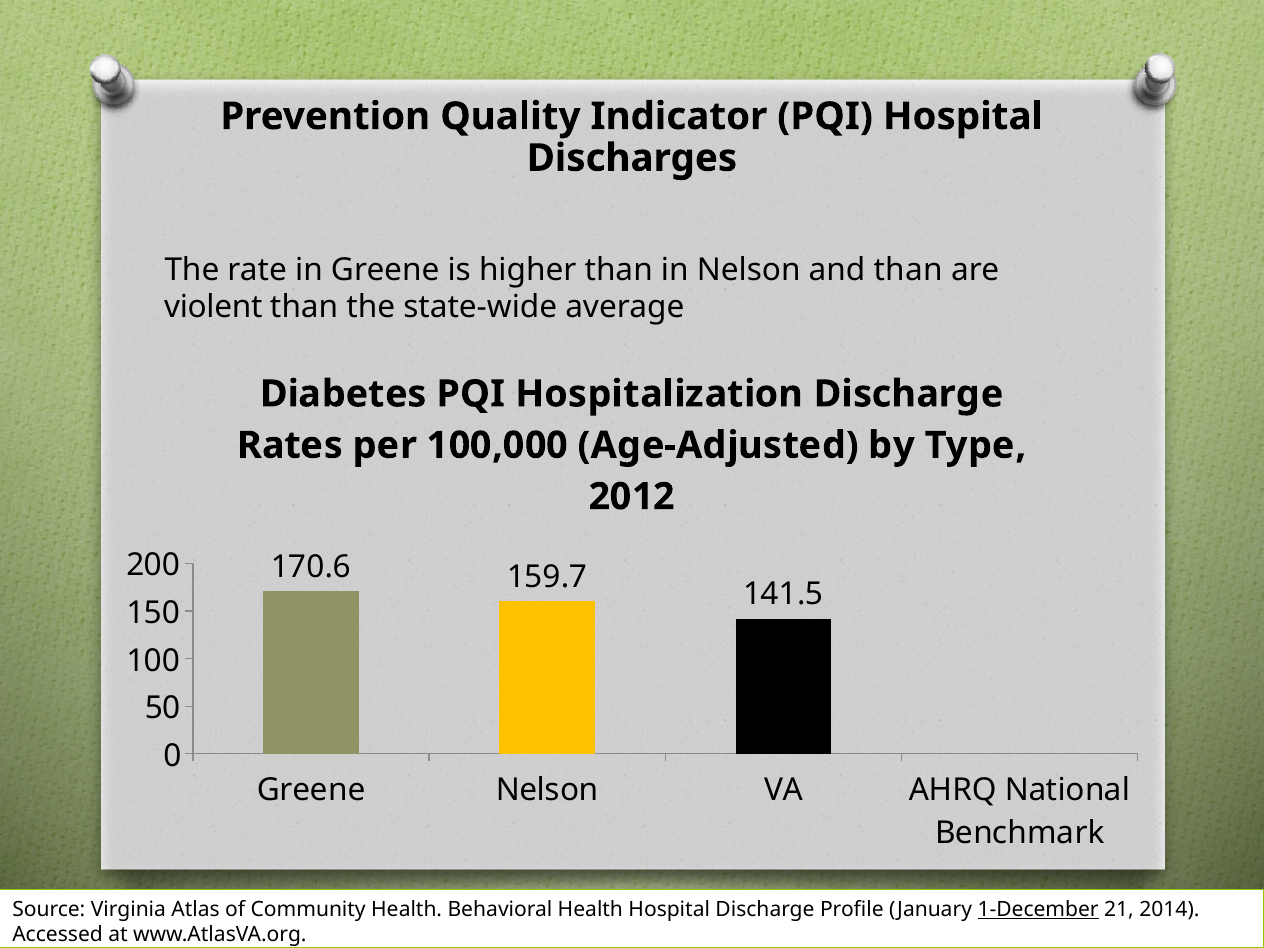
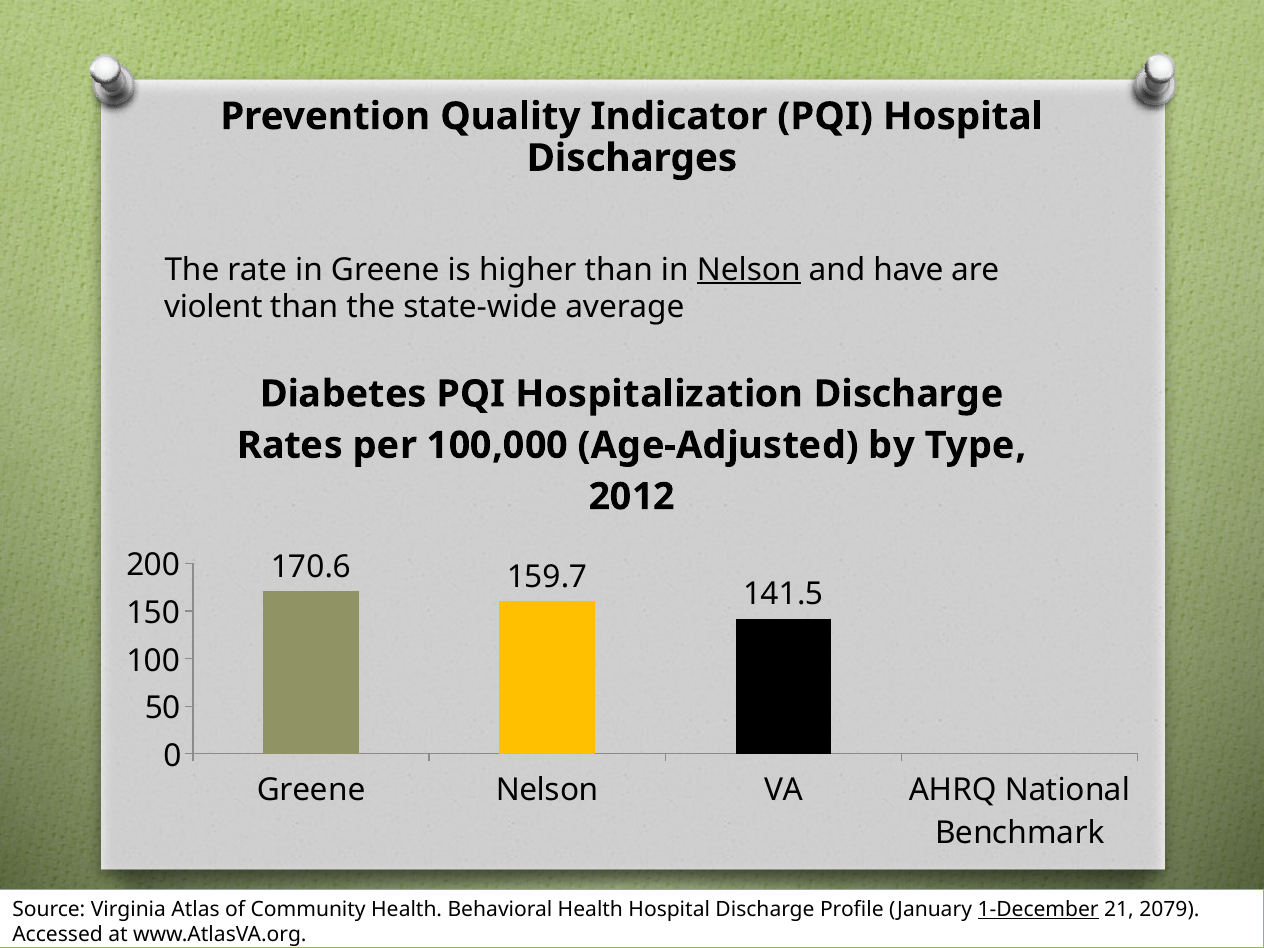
Nelson underline: none -> present (749, 270)
and than: than -> have (908, 270)
2014: 2014 -> 2079 (1169, 909)
